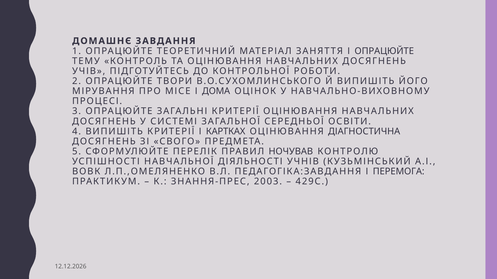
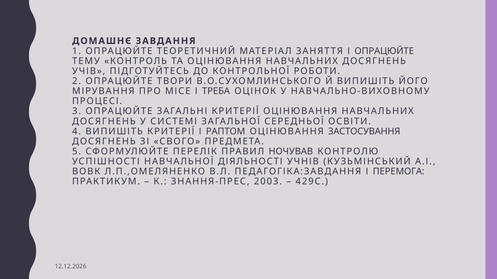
ДОМА: ДОМА -> ТРЕБА (216, 91)
КАРТКАХ: КАРТКАХ -> РАПТОМ (226, 132)
ДІАГНОСТИЧНА: ДІАГНОСТИЧНА -> ЗАСТОСУВАННЯ (364, 132)
